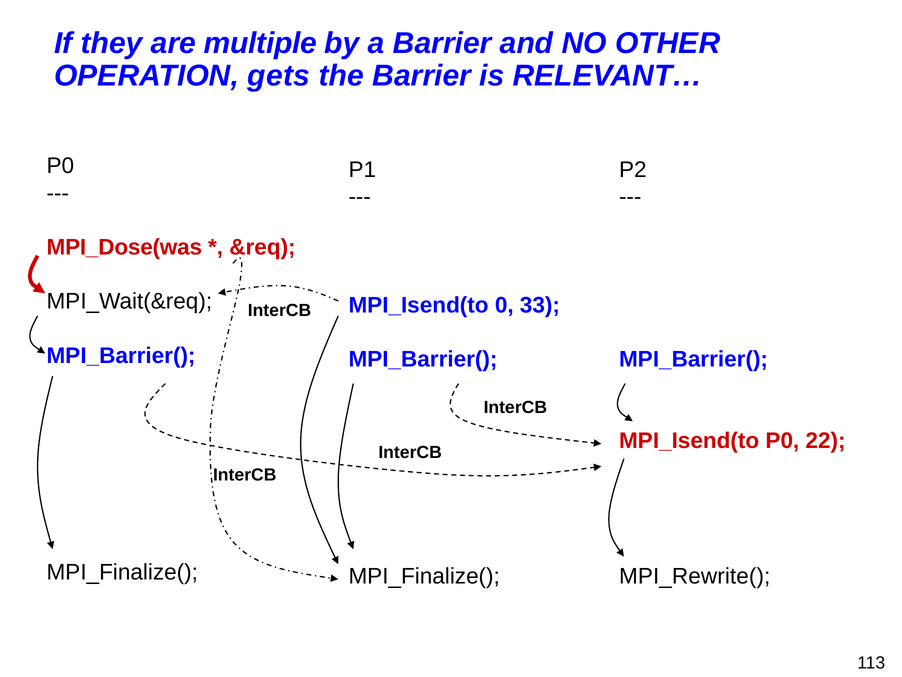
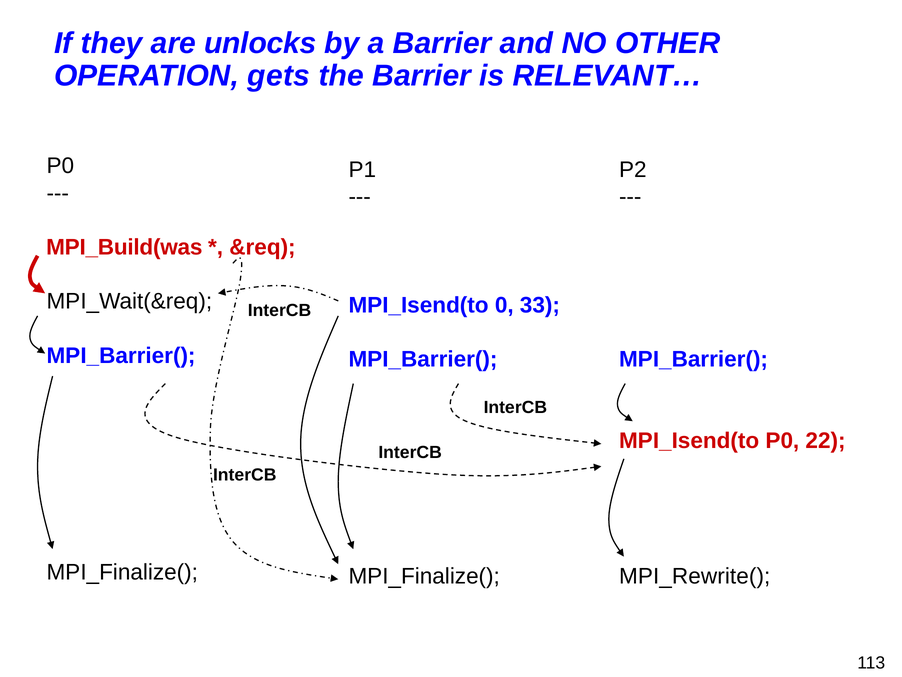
multiple: multiple -> unlocks (260, 43)
MPI_Dose(was: MPI_Dose(was -> MPI_Build(was (124, 247)
